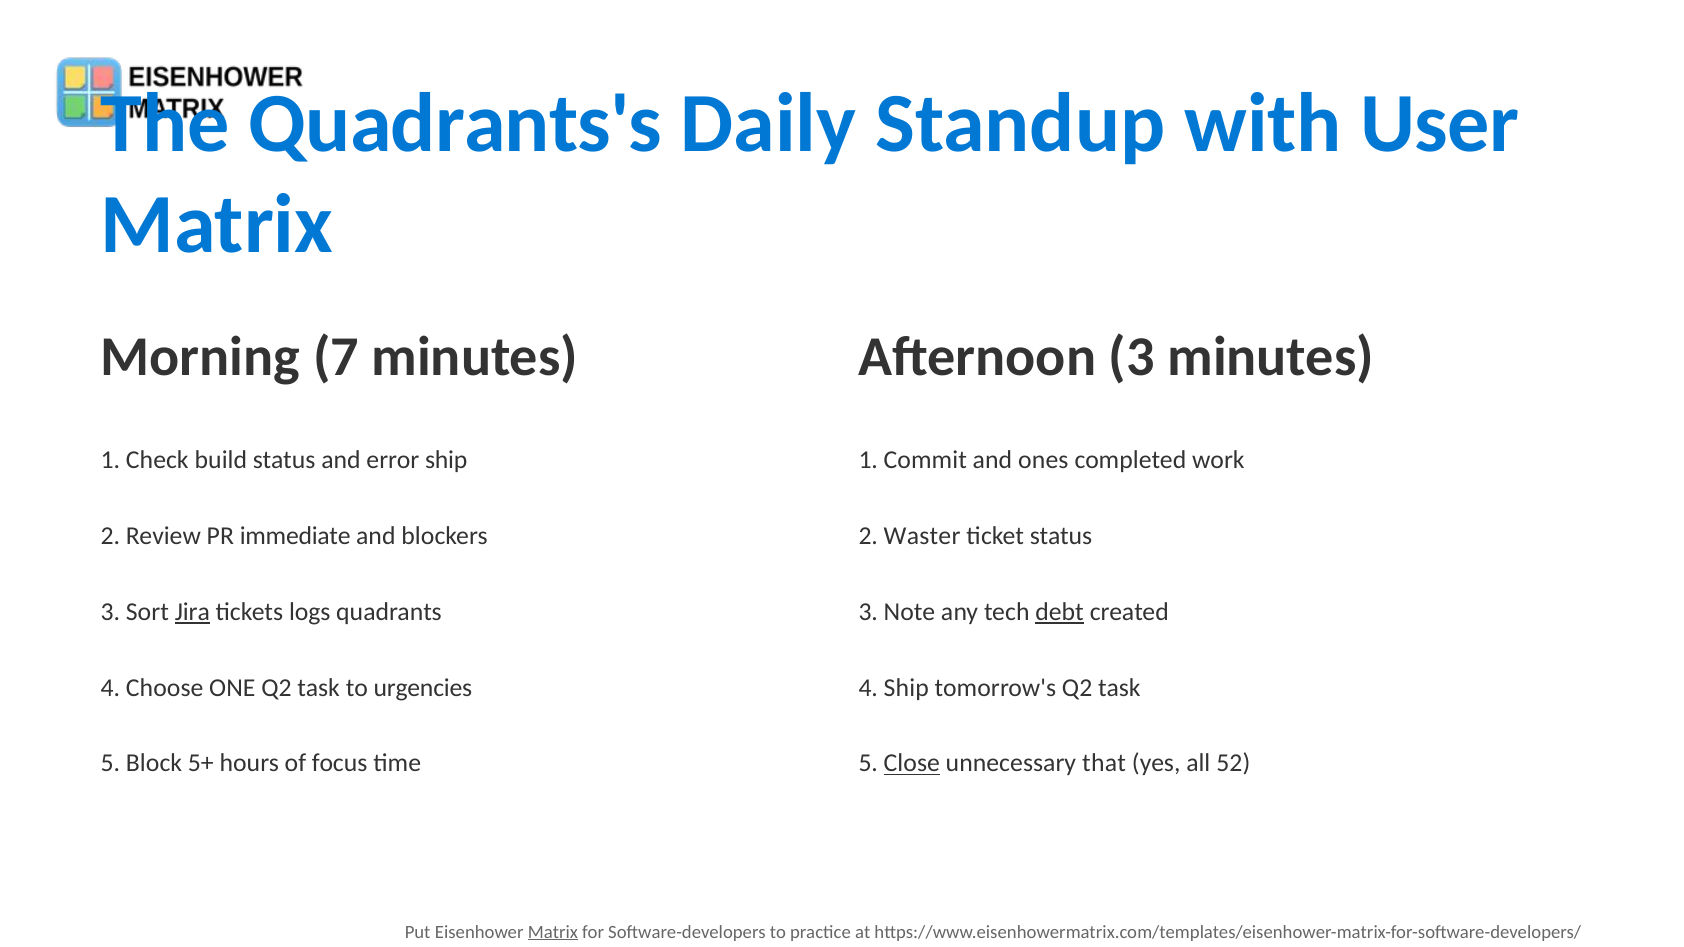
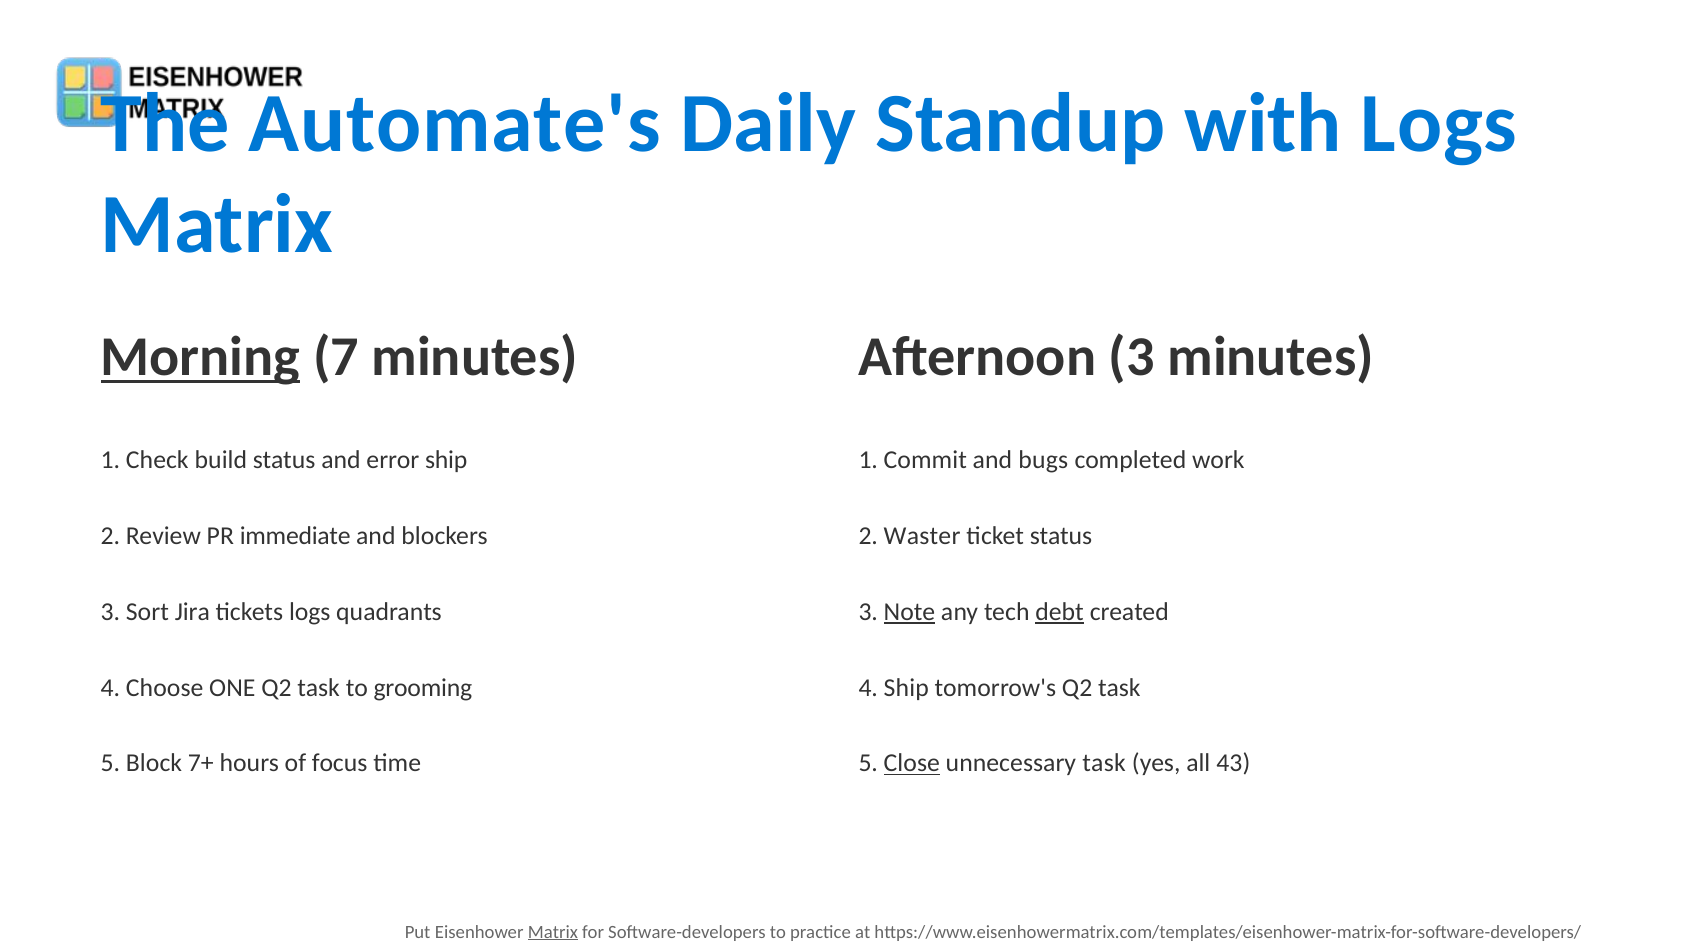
Quadrants's: Quadrants's -> Automate's (455, 124)
with User: User -> Logs (1439, 124)
Morning underline: none -> present (201, 358)
ones: ones -> bugs (1043, 460)
Jira underline: present -> none (192, 612)
Note underline: none -> present (909, 612)
urgencies: urgencies -> grooming (423, 688)
5+: 5+ -> 7+ (201, 764)
unnecessary that: that -> task (1104, 764)
52: 52 -> 43 (1233, 764)
